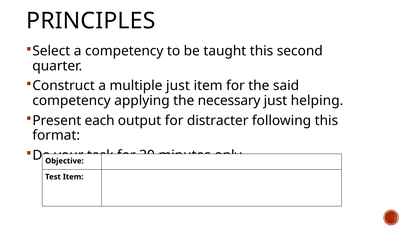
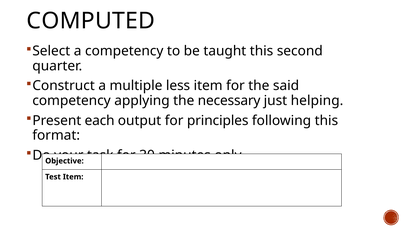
PRINCIPLES: PRINCIPLES -> COMPUTED (91, 21)
multiple just: just -> less (178, 86)
distracter: distracter -> principles (218, 120)
